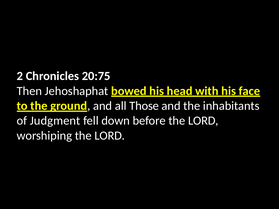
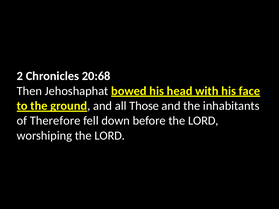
20:75: 20:75 -> 20:68 (96, 76)
Judgment: Judgment -> Therefore (55, 121)
